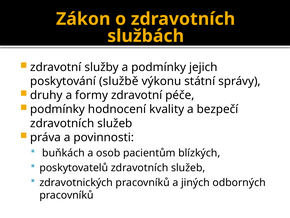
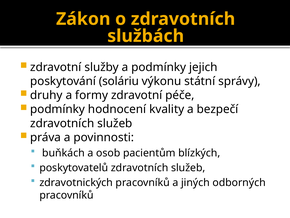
službě: službě -> soláriu (119, 81)
